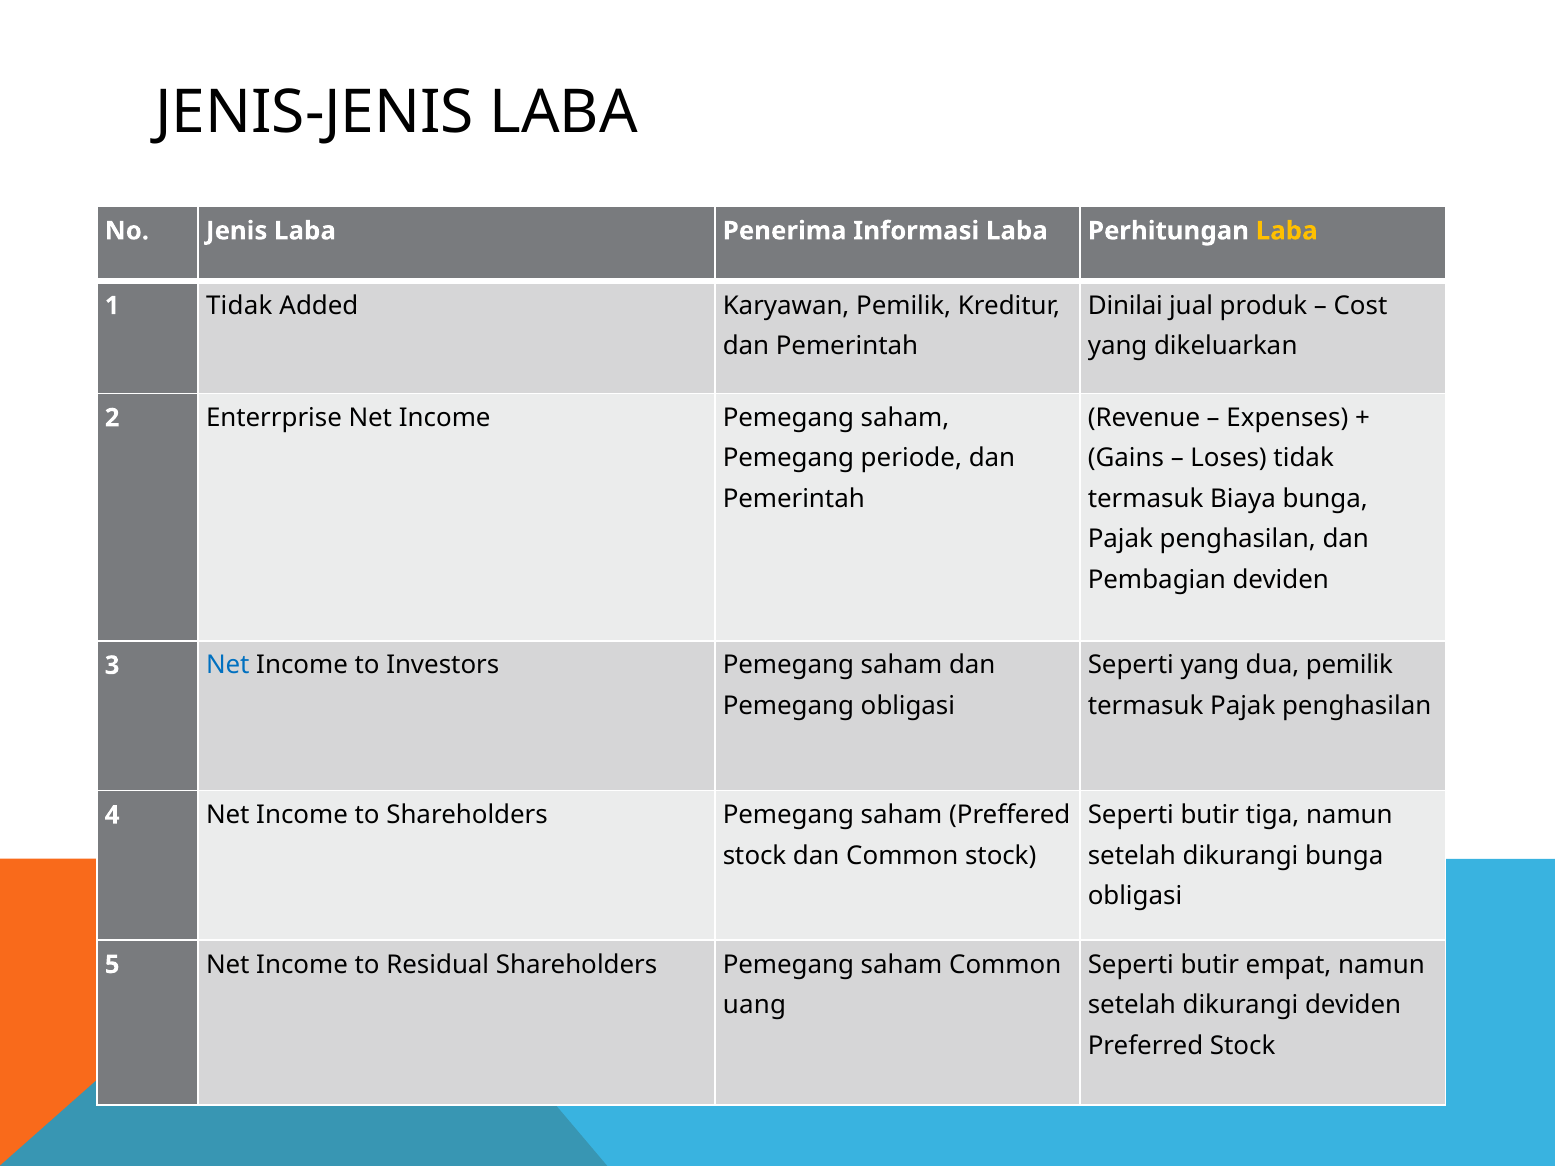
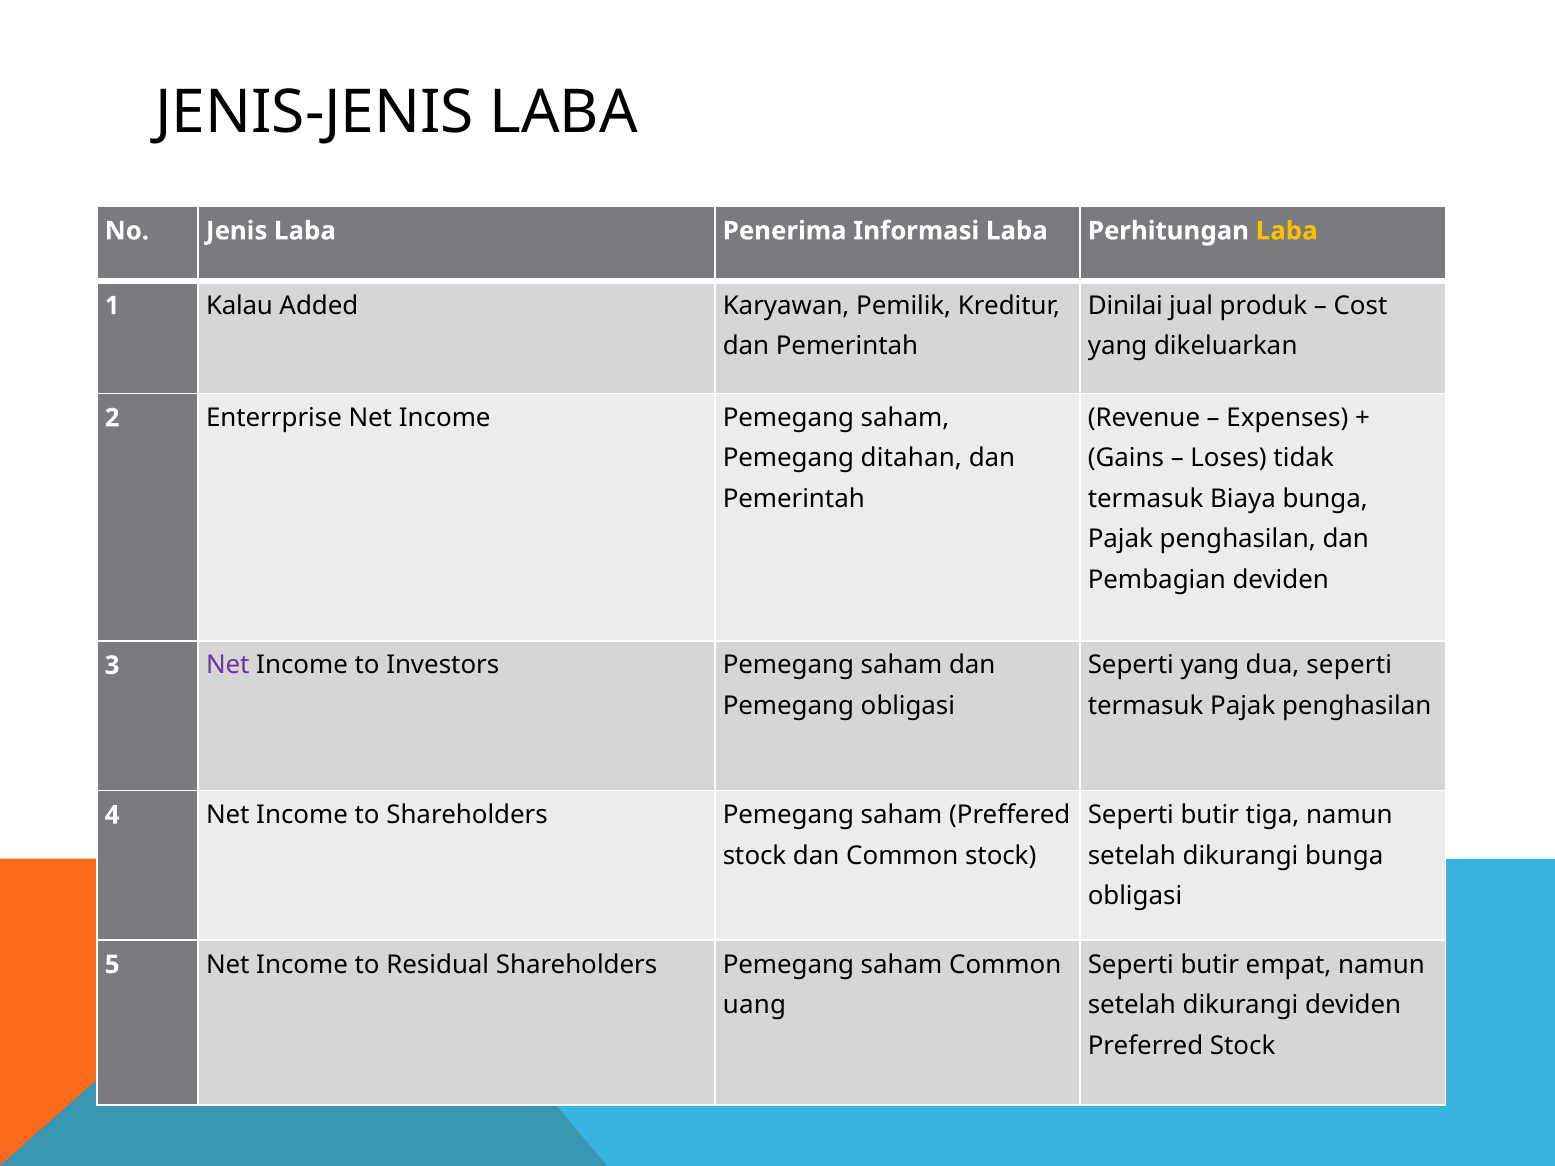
1 Tidak: Tidak -> Kalau (239, 306)
periode: periode -> ditahan (911, 459)
dua pemilik: pemilik -> seperti (1349, 666)
Net colour: blue -> purple (228, 666)
